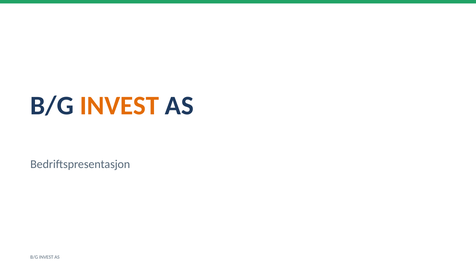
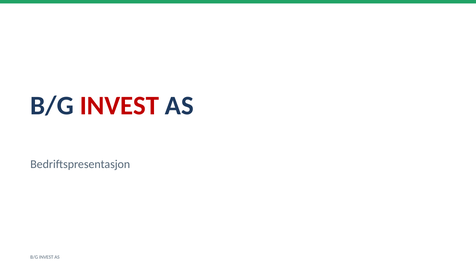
INVEST colour: orange -> red (119, 106)
